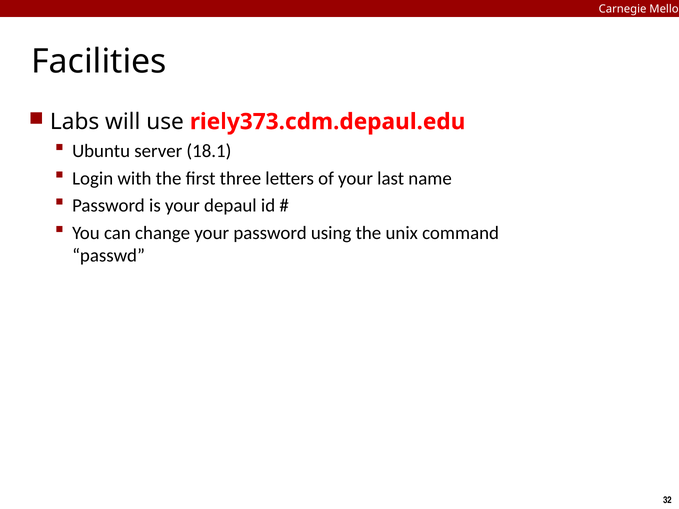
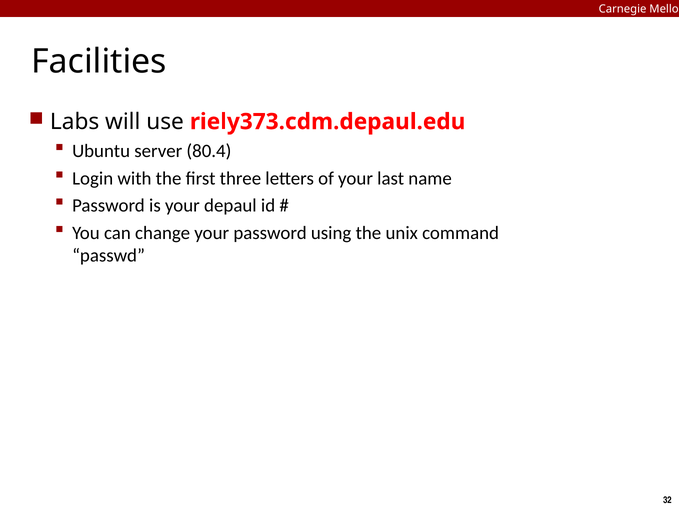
18.1: 18.1 -> 80.4 (209, 151)
